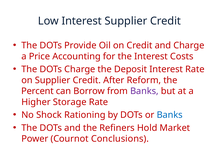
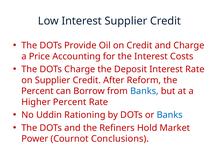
Banks colour: purple -> blue (144, 91)
Higher Storage: Storage -> Percent (70, 102)
Shock: Shock -> Uddin (49, 115)
